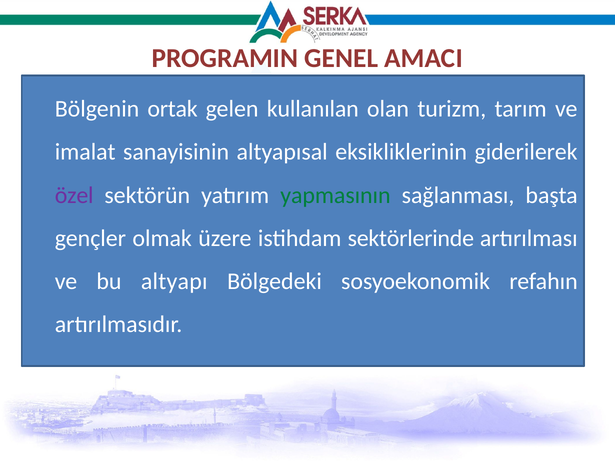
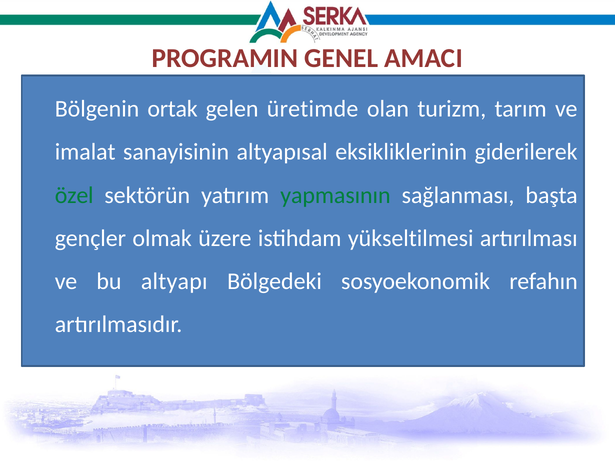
kullanılan: kullanılan -> üretimde (313, 109)
özel colour: purple -> green (74, 195)
sektörlerinde: sektörlerinde -> yükseltilmesi (411, 238)
